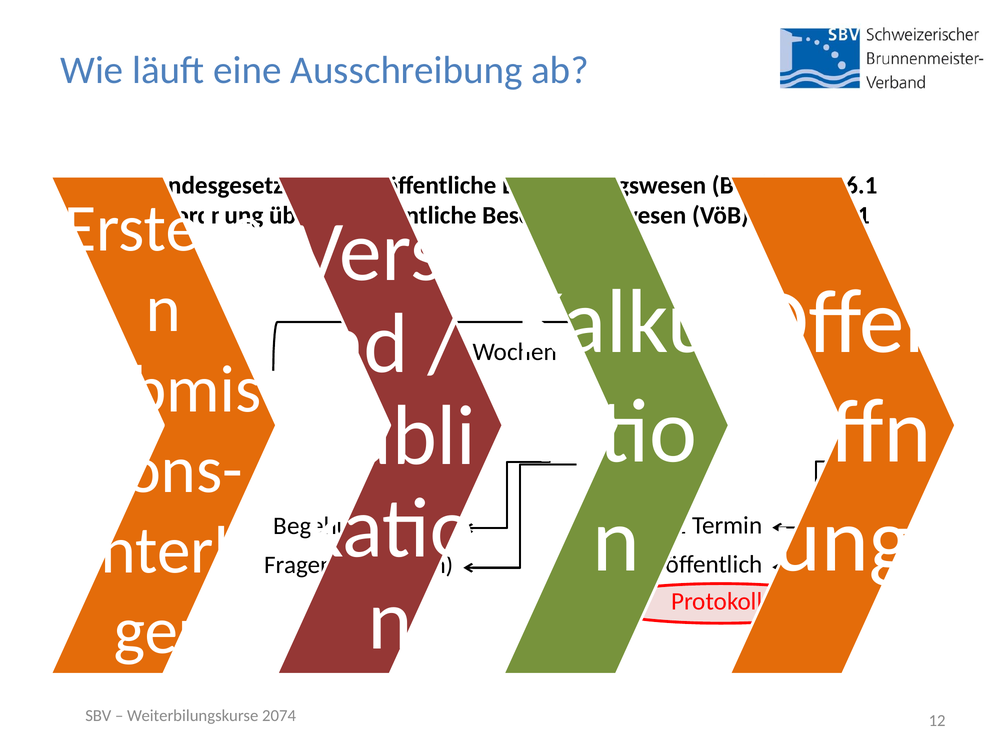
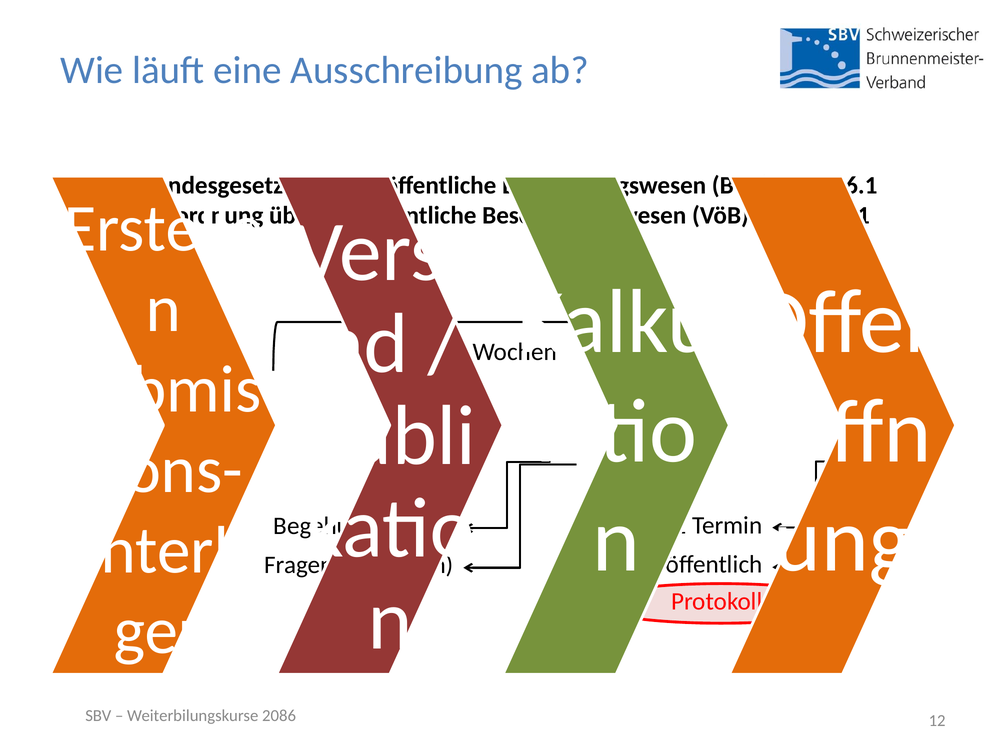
2074: 2074 -> 2086 (279, 715)
